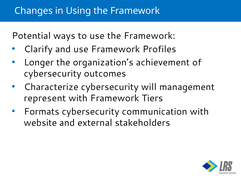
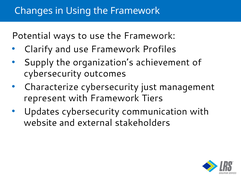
Longer: Longer -> Supply (39, 62)
will: will -> just (149, 87)
Formats: Formats -> Updates (42, 111)
